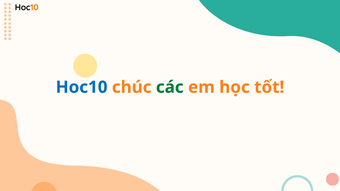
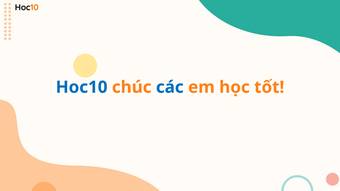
các colour: green -> blue (170, 87)
